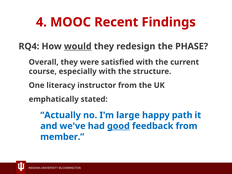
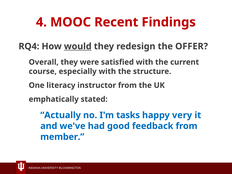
PHASE: PHASE -> OFFER (192, 46)
large: large -> tasks (128, 115)
path: path -> very (182, 115)
good underline: present -> none (118, 126)
